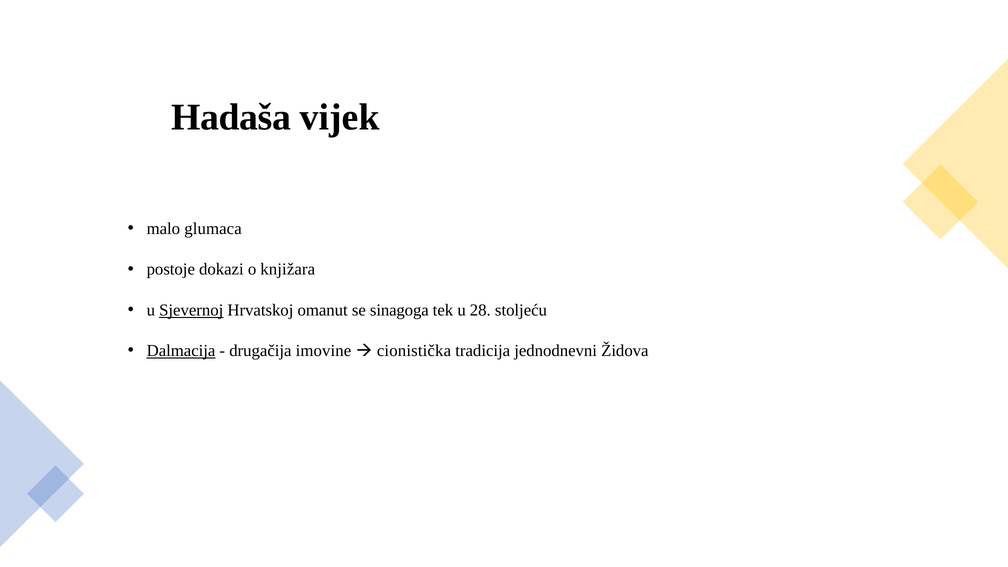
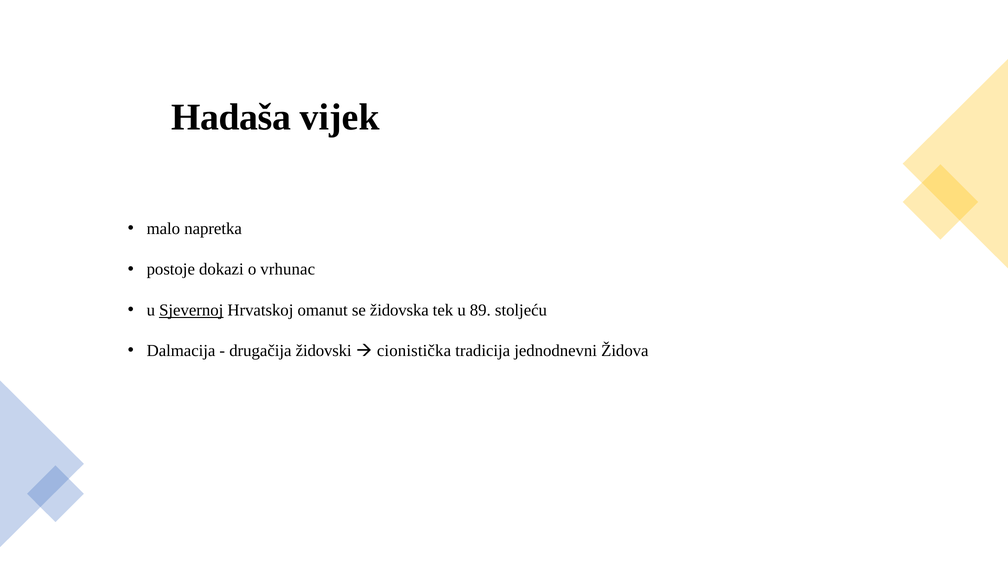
glumaca: glumaca -> napretka (213, 229)
knjižara: knjižara -> vrhunac (288, 269)
sinagoga: sinagoga -> židovska (399, 310)
28: 28 -> 89 (480, 310)
Dalmacija underline: present -> none (181, 351)
imovine: imovine -> židovski (324, 351)
